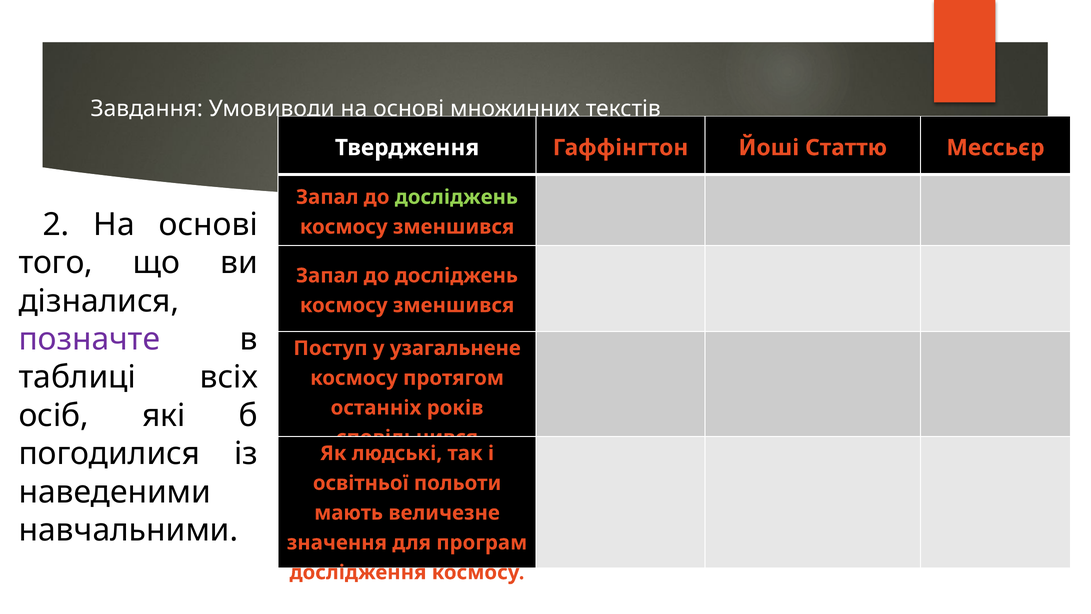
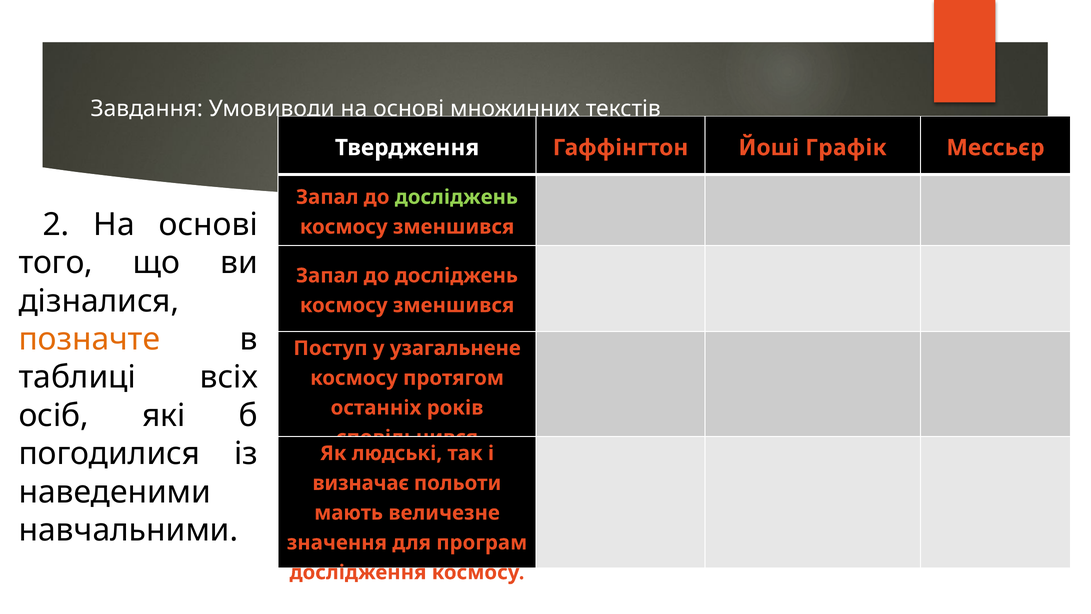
Статтю: Статтю -> Графік (846, 148)
позначте colour: purple -> orange (89, 339)
освітньої: освітньої -> визначає (361, 483)
